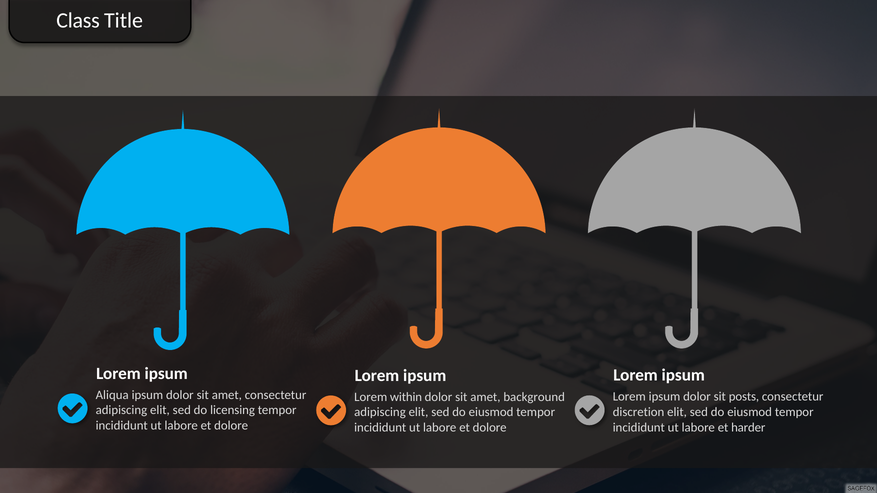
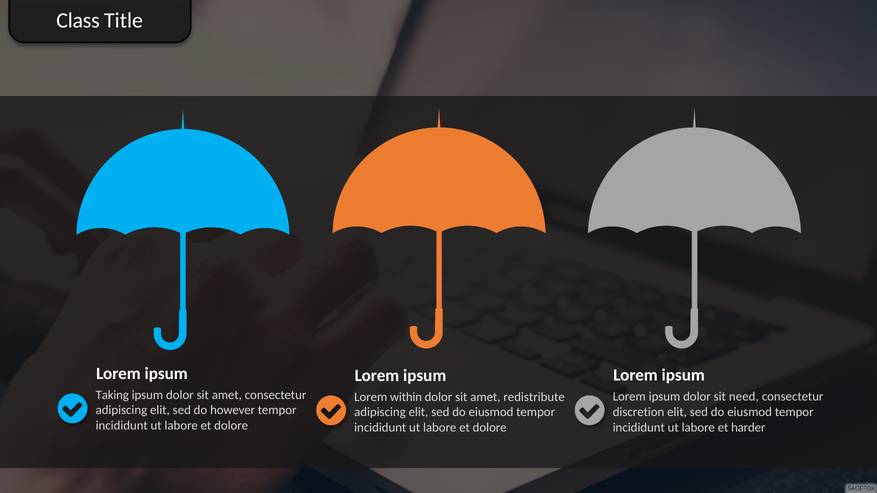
Aliqua: Aliqua -> Taking (112, 395)
posts: posts -> need (744, 397)
background: background -> redistribute (534, 397)
licensing: licensing -> however (233, 410)
